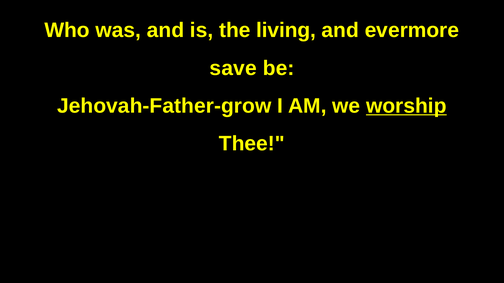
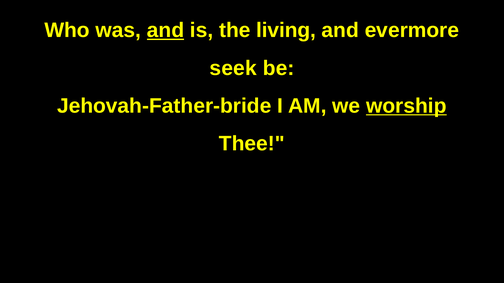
and underline: none -> present (166, 30)
save: save -> seek (233, 68)
Jehovah-Father-grow: Jehovah-Father-grow -> Jehovah-Father-bride (164, 106)
